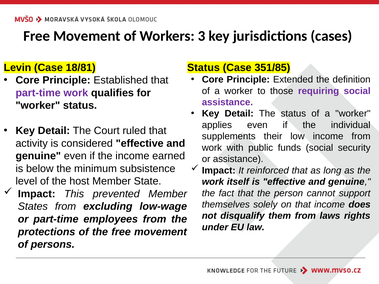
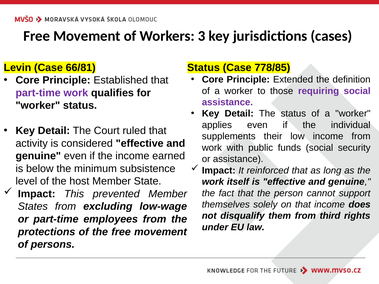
18/81: 18/81 -> 66/81 (81, 68)
351/85: 351/85 -> 778/85 (272, 68)
laws: laws -> third (330, 216)
